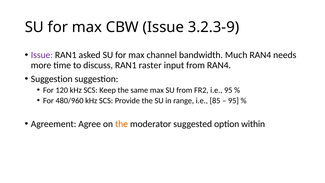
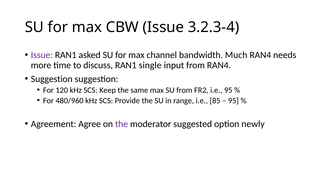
3.2.3-9: 3.2.3-9 -> 3.2.3-4 (214, 27)
raster: raster -> single (150, 65)
the colour: orange -> purple (122, 124)
within: within -> newly (253, 124)
